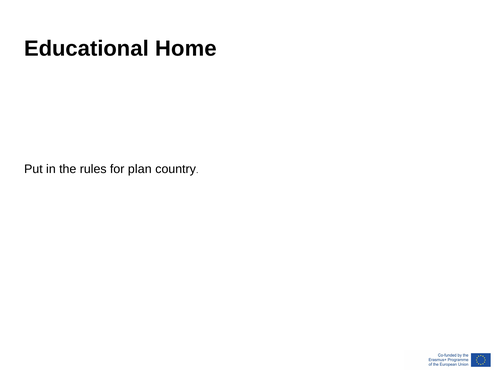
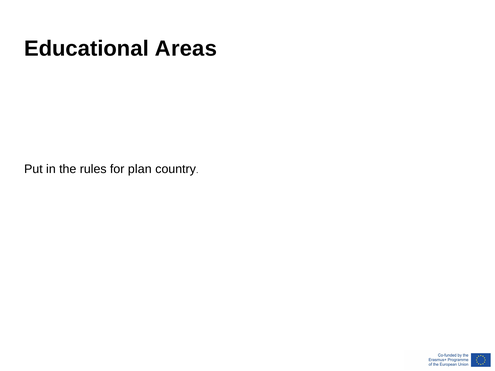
Home: Home -> Areas (186, 49)
